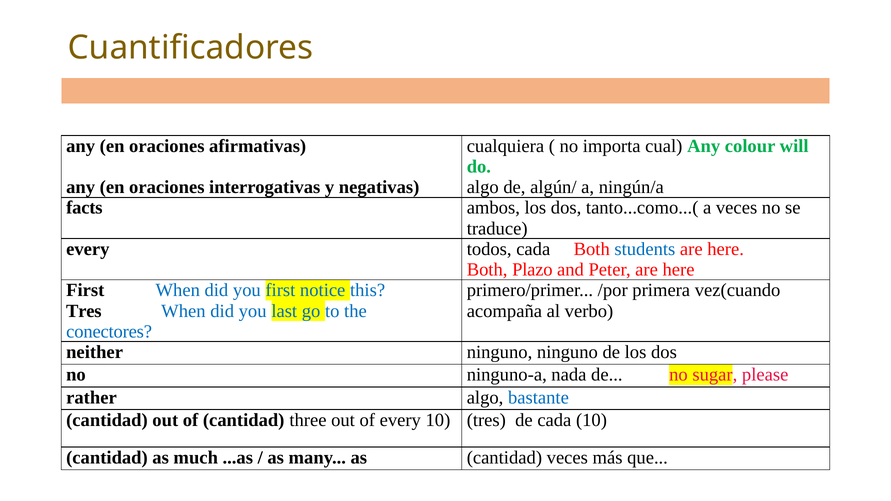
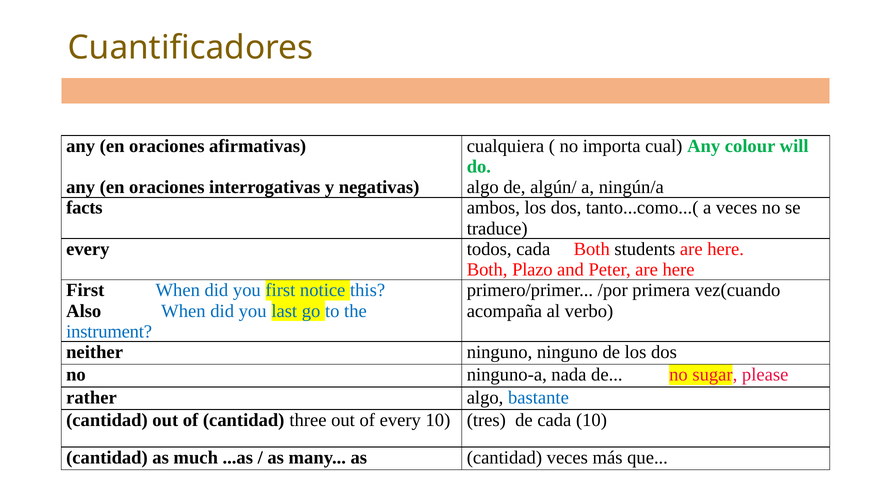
students colour: blue -> black (645, 249)
Tres: Tres -> Also (84, 311)
conectores: conectores -> instrument (109, 332)
